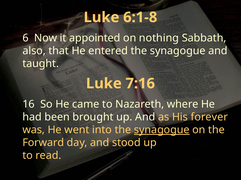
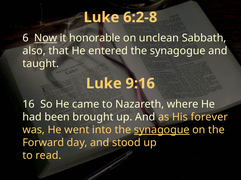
6:1-8: 6:1-8 -> 6:2-8 (140, 17)
Now underline: none -> present (46, 38)
appointed: appointed -> honorable (95, 38)
nothing: nothing -> unclean (159, 38)
7:16: 7:16 -> 9:16 (140, 84)
